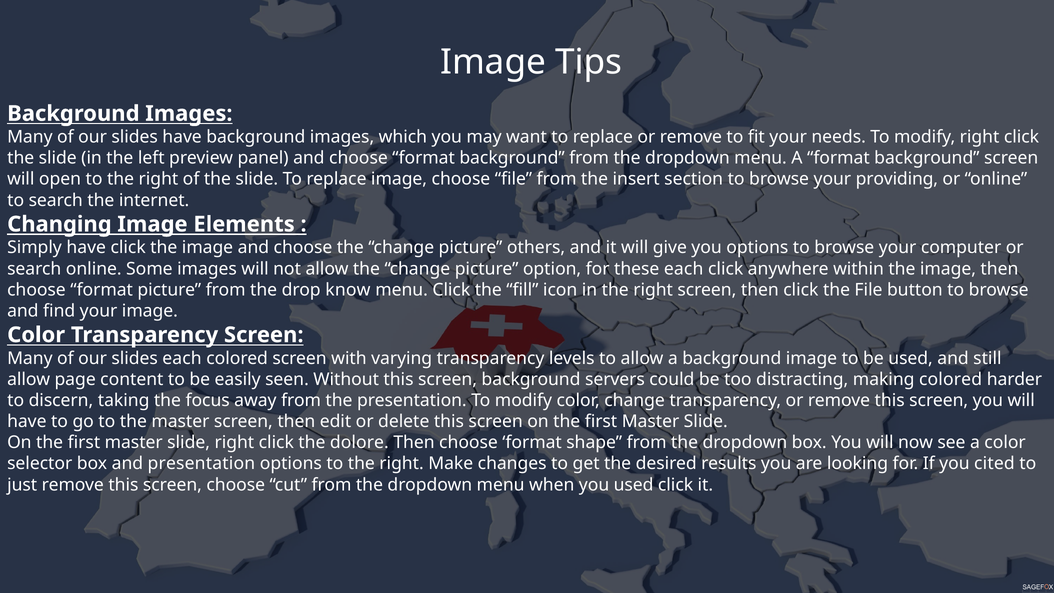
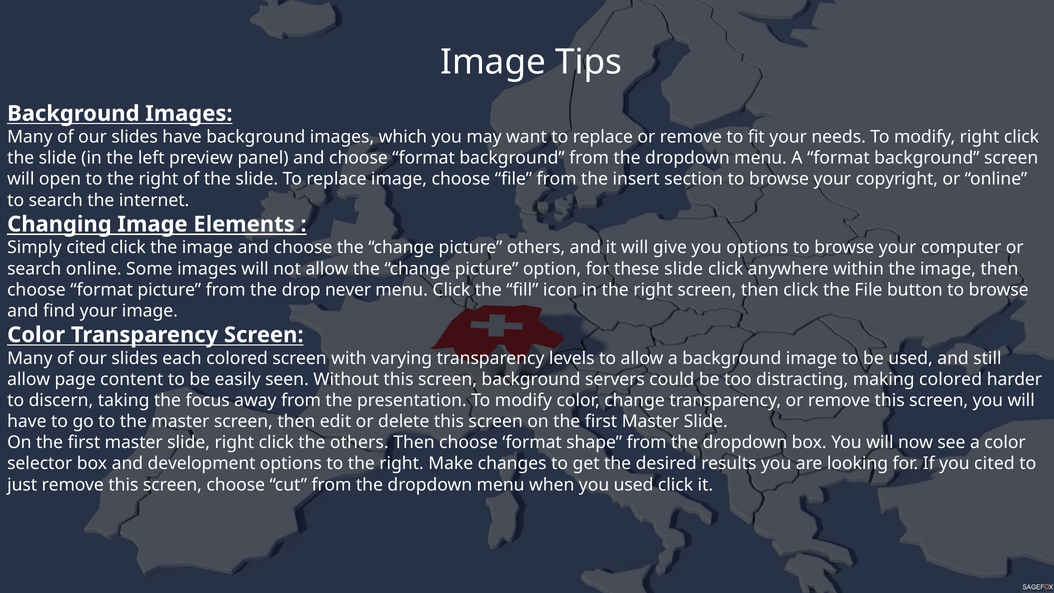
providing: providing -> copyright (897, 179)
Simply have: have -> cited (86, 248)
these each: each -> slide (684, 269)
know: know -> never (348, 290)
the dolore: dolore -> others (359, 443)
and presentation: presentation -> development (202, 464)
